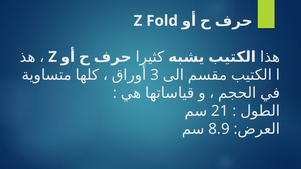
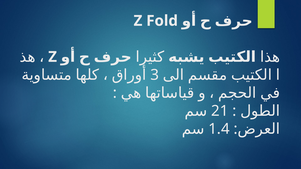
8.9: 8.9 -> 1.4 (219, 129)
